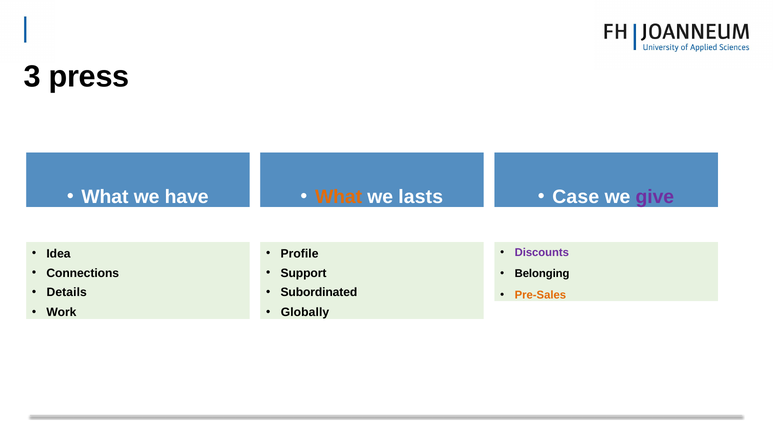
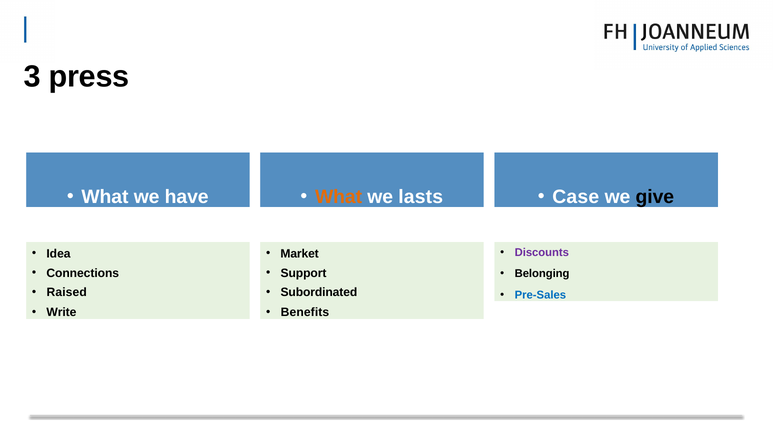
give colour: purple -> black (655, 197)
Profile: Profile -> Market (300, 254)
Details: Details -> Raised (67, 292)
Pre-Sales colour: orange -> blue (540, 295)
Work: Work -> Write (61, 312)
Globally: Globally -> Benefits (305, 312)
